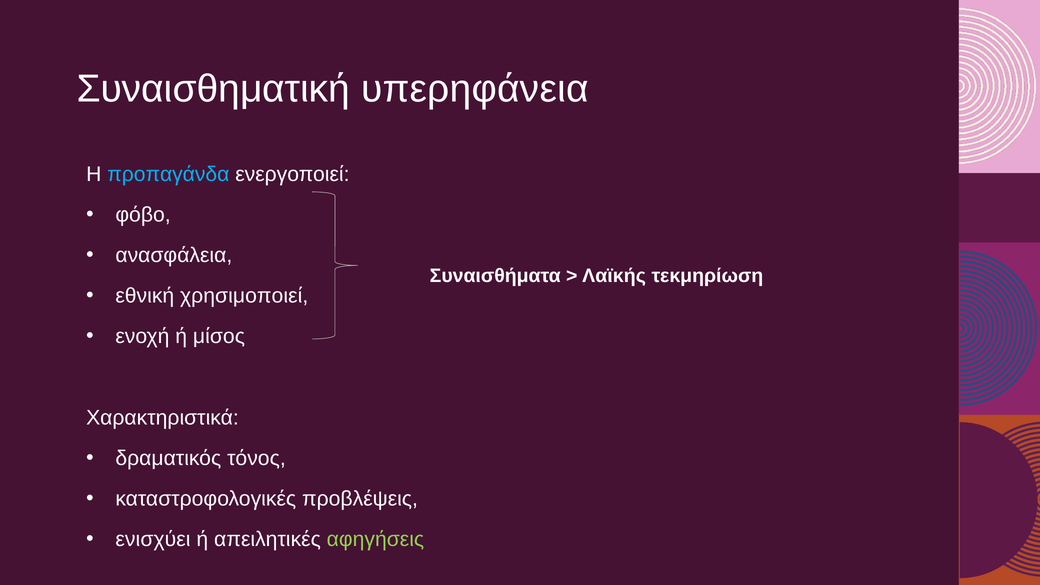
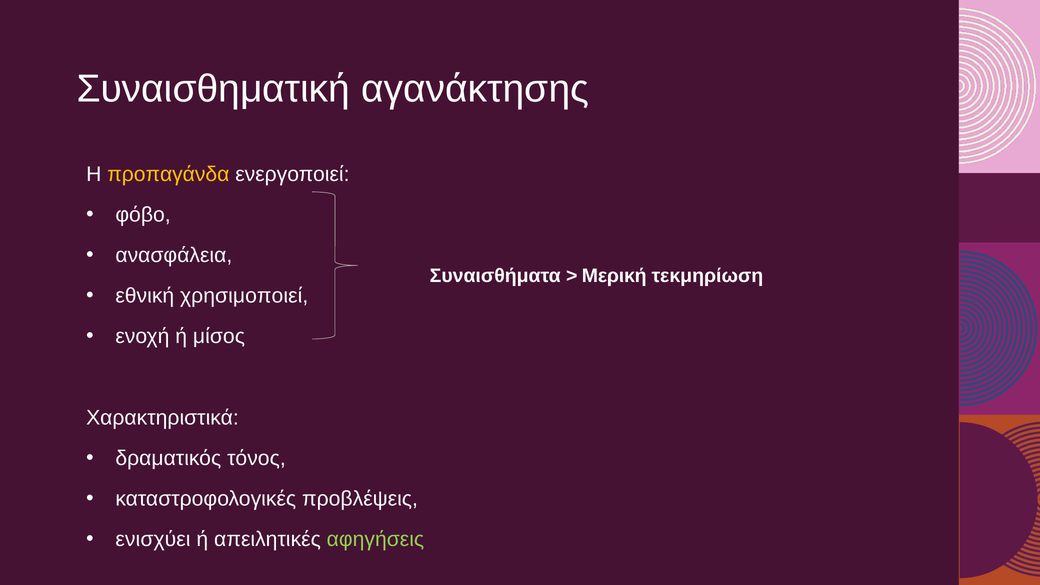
υπερηφάνεια: υπερηφάνεια -> αγανάκτησης (475, 89)
προπαγάνδα colour: light blue -> yellow (168, 174)
Λαϊκής: Λαϊκής -> Μερική (614, 276)
